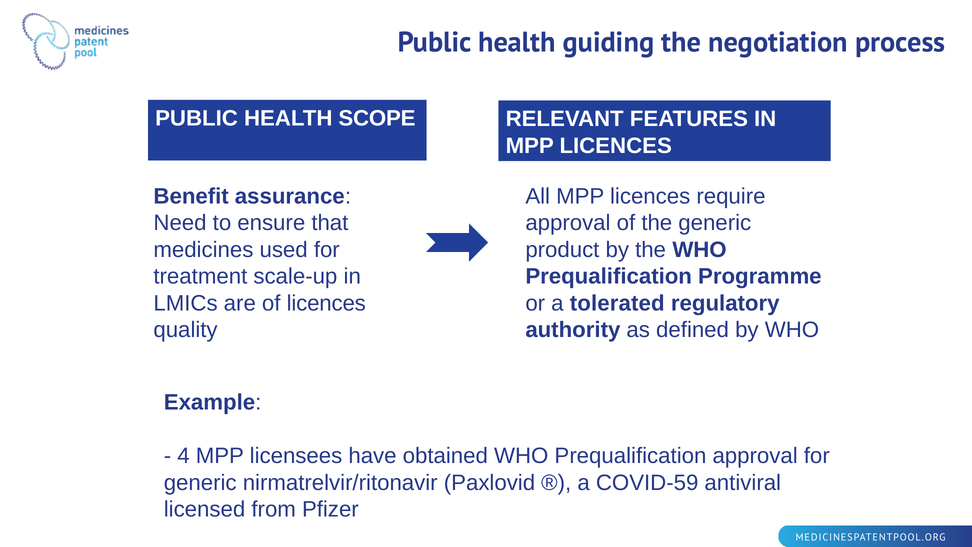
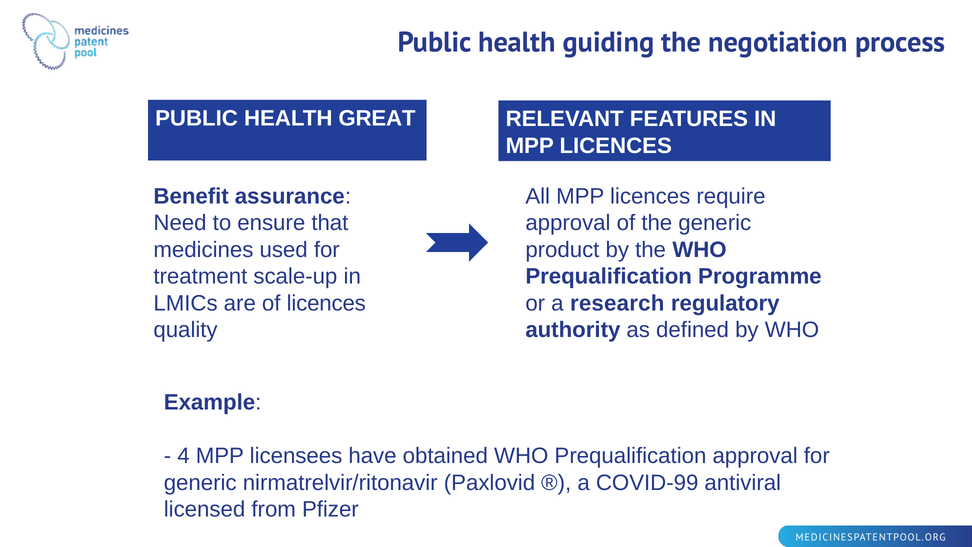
SCOPE: SCOPE -> GREAT (377, 118)
tolerated: tolerated -> research (617, 303)
COVID-59: COVID-59 -> COVID-99 (647, 482)
